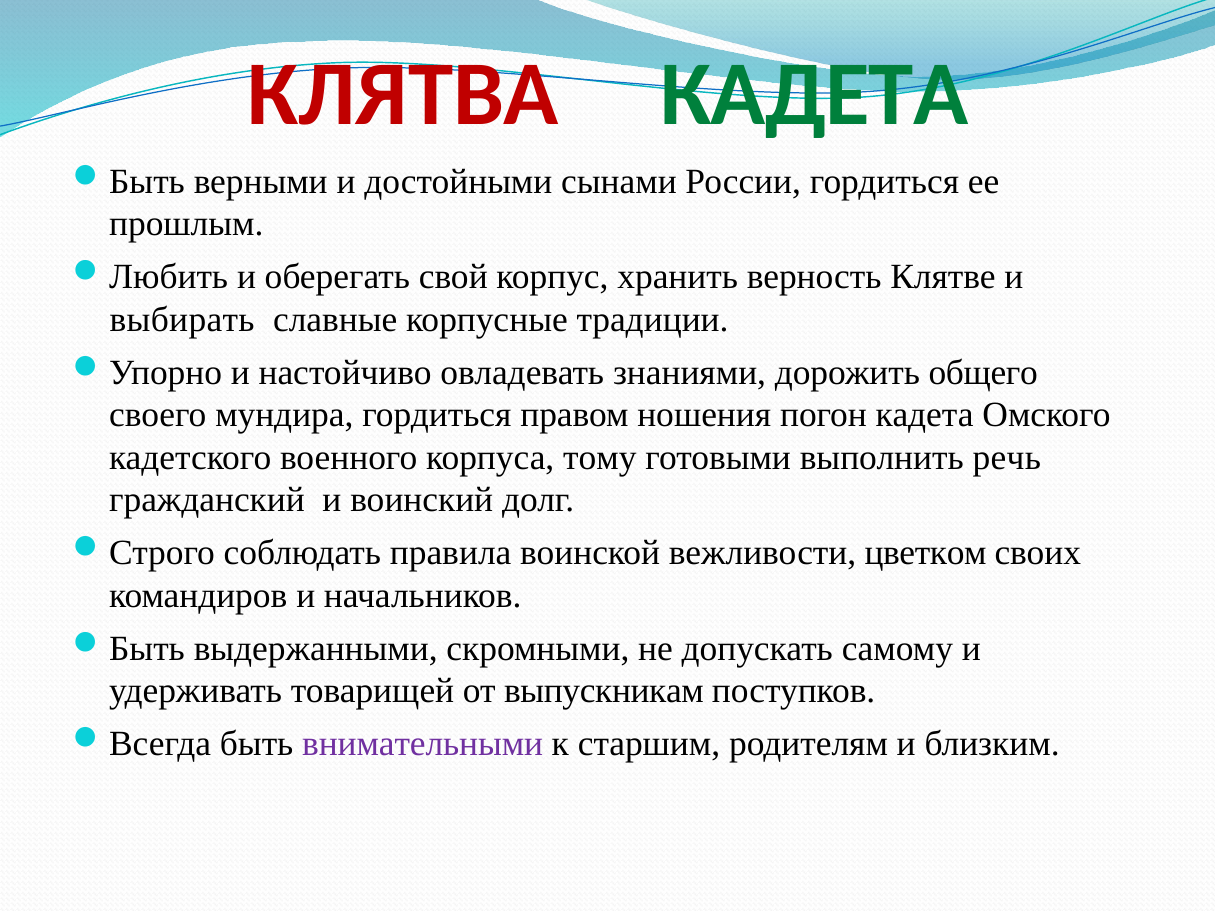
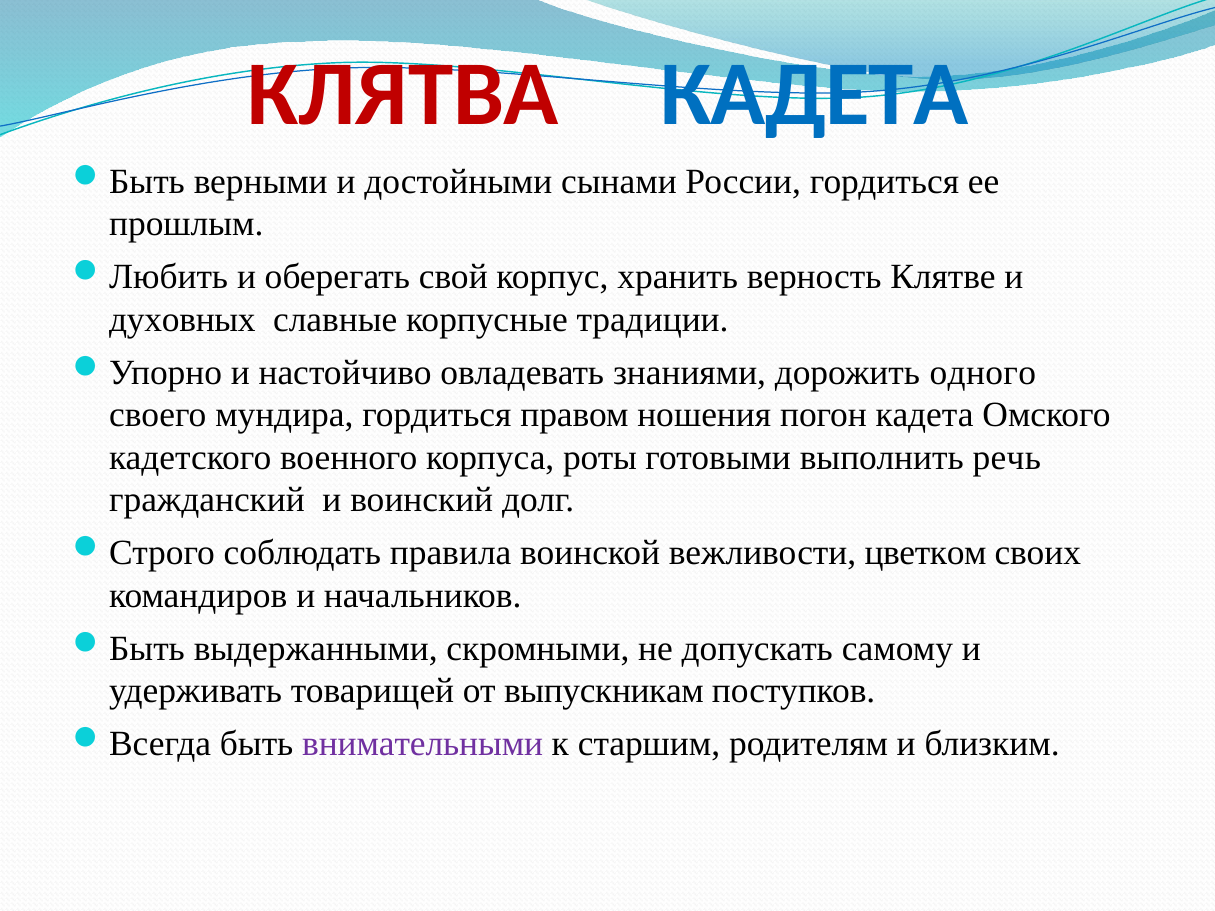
КАДЕТА colour: green -> blue (814, 94)
выбирать: выбирать -> духовных (182, 320)
общего: общего -> одного (983, 373)
тому: тому -> роты (600, 458)
